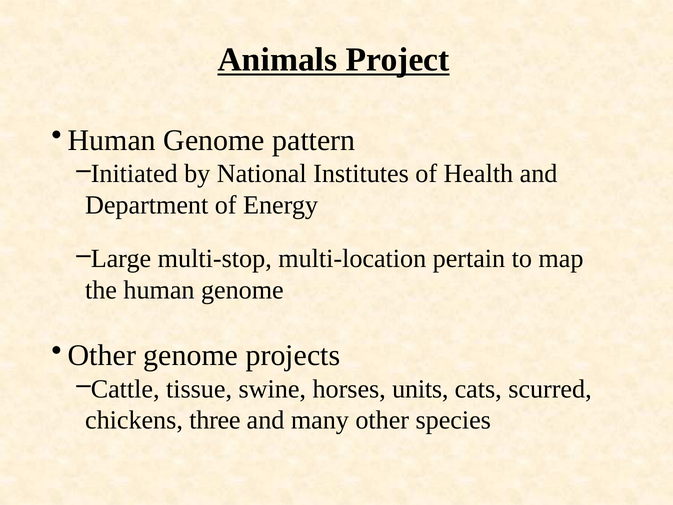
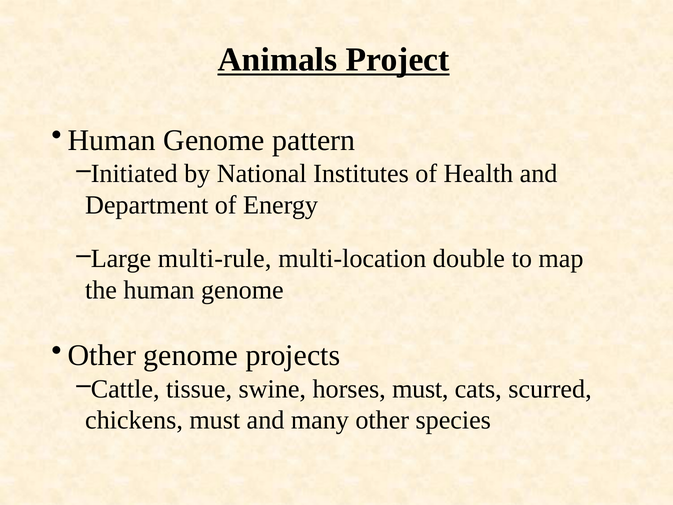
multi-stop: multi-stop -> multi-rule (215, 259)
pertain: pertain -> double (469, 259)
horses units: units -> must (420, 389)
chickens three: three -> must (215, 420)
